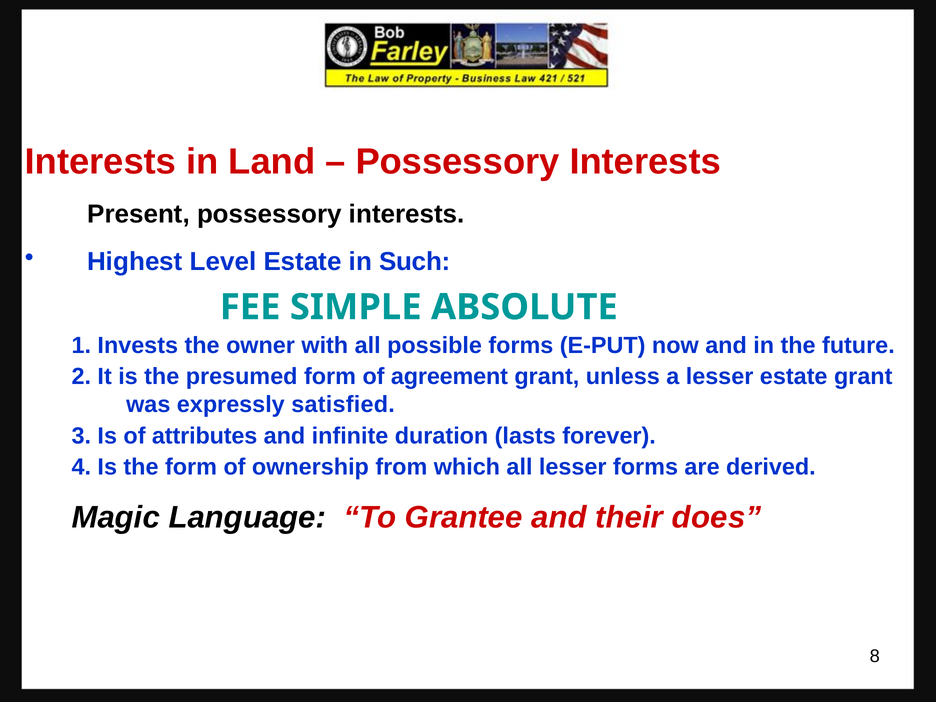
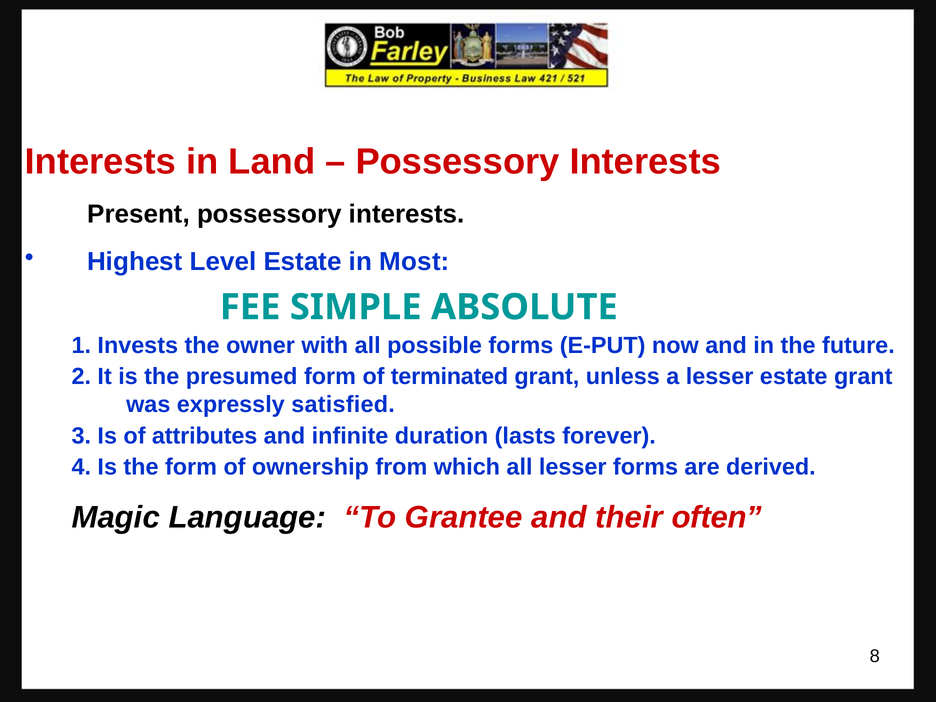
Such: Such -> Most (414, 262)
agreement: agreement -> terminated (450, 377)
does: does -> often (717, 517)
